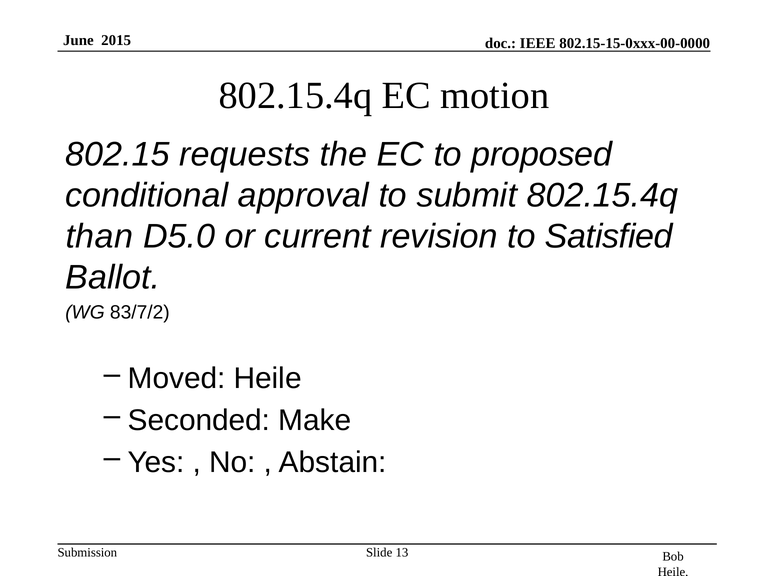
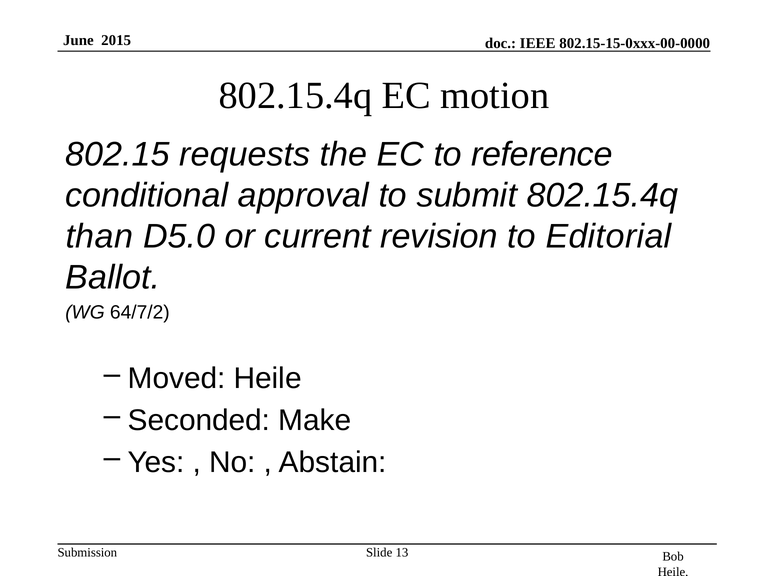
proposed: proposed -> reference (542, 155)
Satisfied: Satisfied -> Editorial (609, 237)
83/7/2: 83/7/2 -> 64/7/2 (140, 312)
